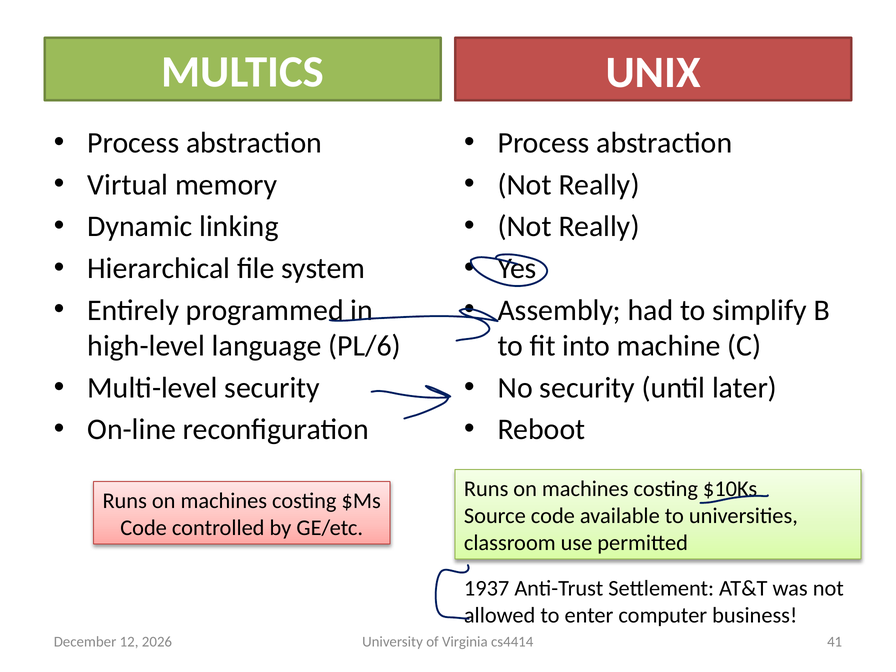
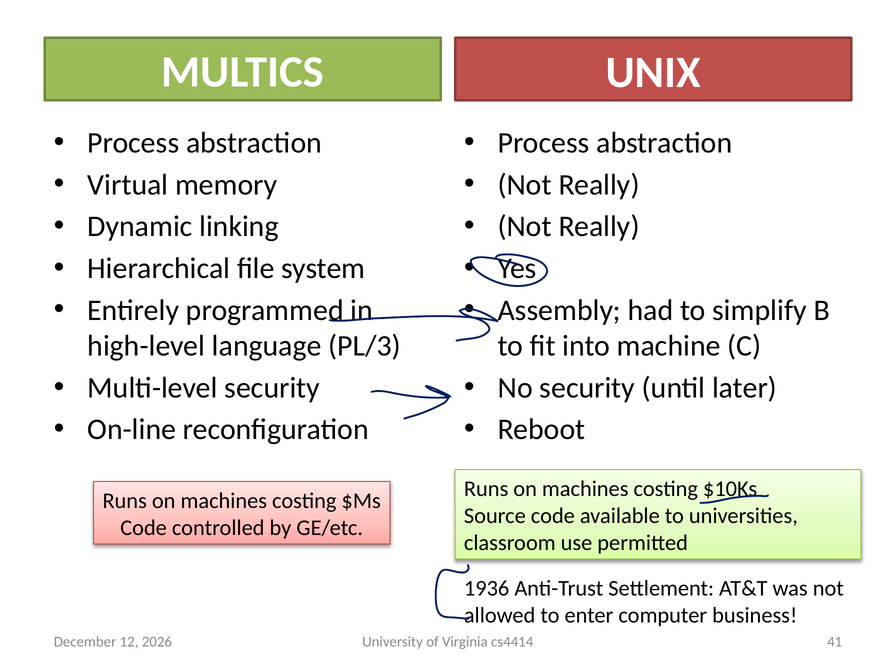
PL/6: PL/6 -> PL/3 (365, 346)
1937: 1937 -> 1936 (487, 588)
